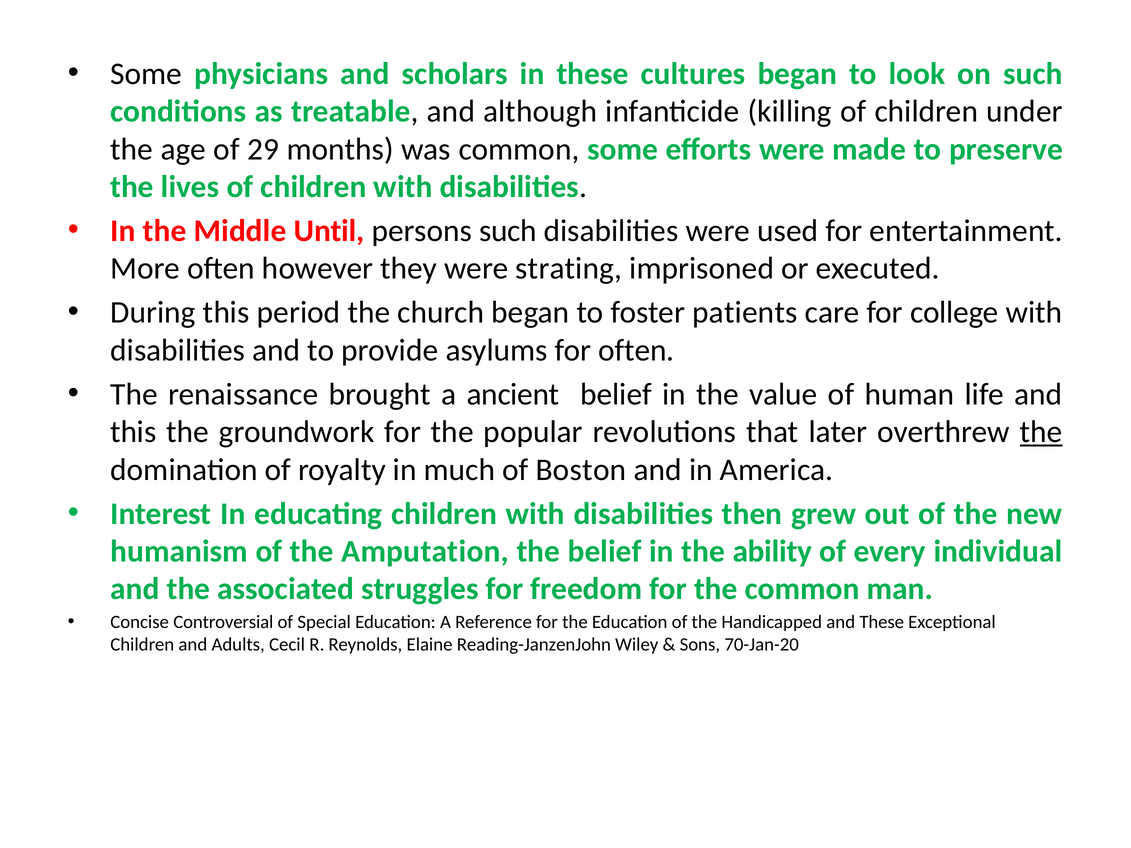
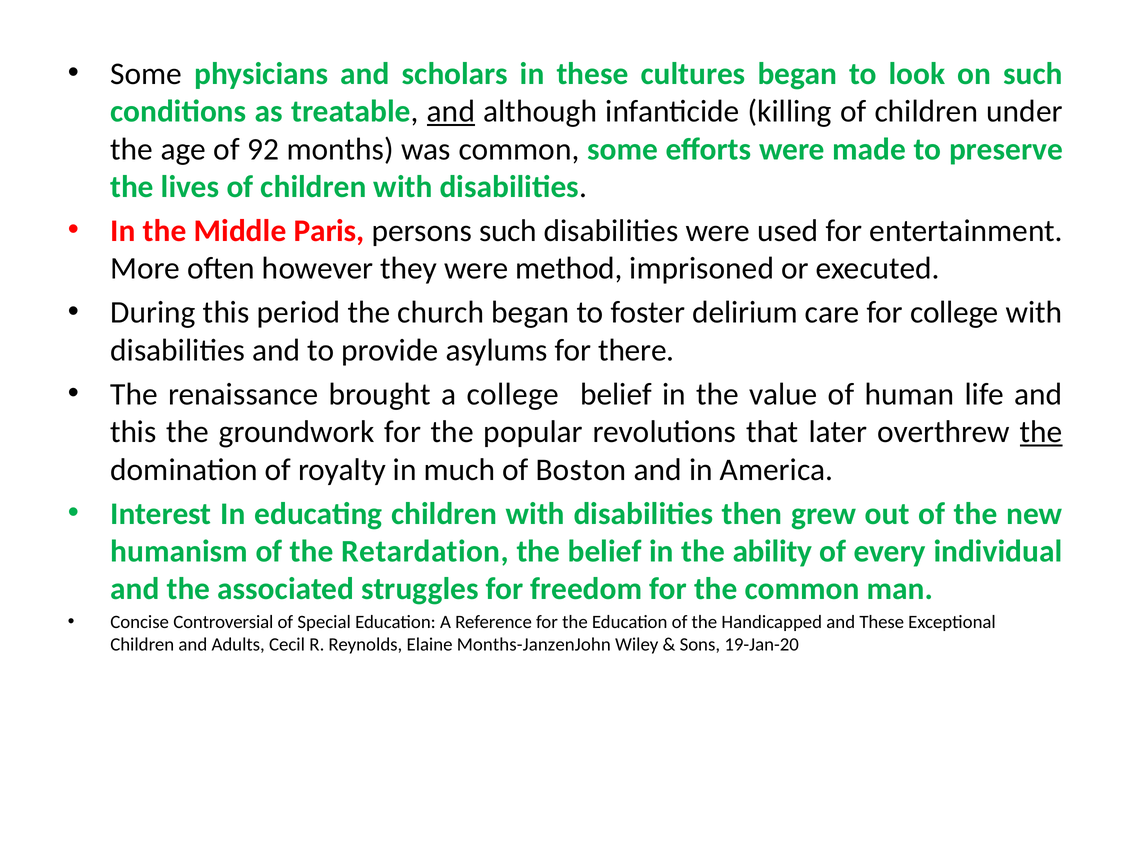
and underline: none -> present (451, 112)
29: 29 -> 92 (263, 149)
Until: Until -> Paris (329, 231)
strating: strating -> method (569, 269)
patients: patients -> delirium (745, 313)
for often: often -> there (636, 350)
a ancient: ancient -> college (513, 394)
Amputation: Amputation -> Retardation (425, 552)
Reading-JanzenJohn: Reading-JanzenJohn -> Months-JanzenJohn (534, 645)
70-Jan-20: 70-Jan-20 -> 19-Jan-20 (762, 645)
